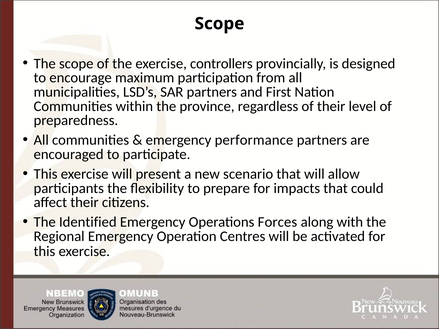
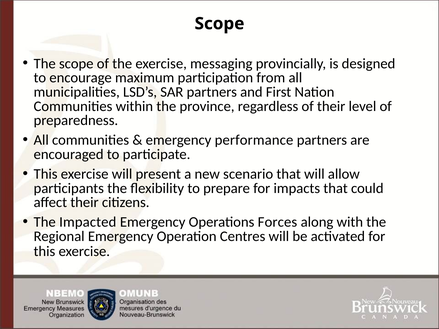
controllers: controllers -> messaging (221, 64)
Identified: Identified -> Impacted (88, 222)
